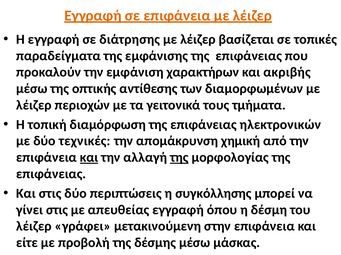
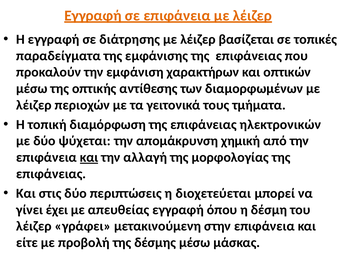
ακριβής: ακριβής -> οπτικών (287, 72)
τεχνικές: τεχνικές -> ψύχεται (85, 141)
της underline: present -> none (179, 158)
συγκόλλησης: συγκόλλησης -> διοχετεύεται (213, 194)
γίνει στις: στις -> έχει (57, 210)
